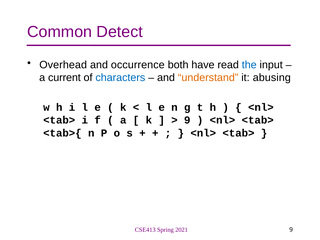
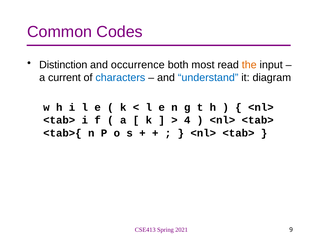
Detect: Detect -> Codes (120, 32)
Overhead: Overhead -> Distinction (63, 65)
have: have -> most (203, 65)
the colour: blue -> orange (249, 65)
understand colour: orange -> blue (208, 78)
abusing: abusing -> diagram (272, 78)
9: 9 -> 4 (187, 120)
